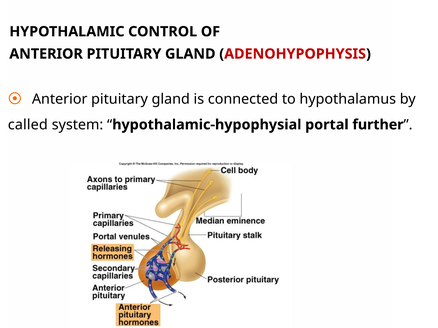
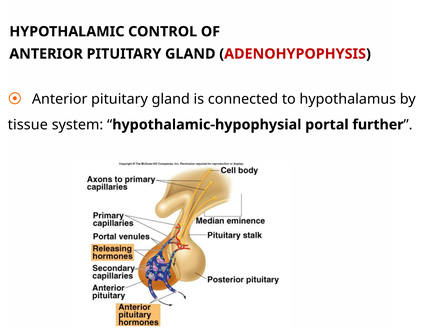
called: called -> tissue (28, 125)
